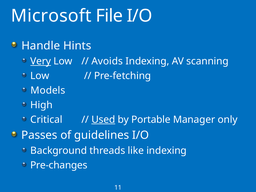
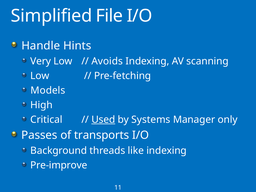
Microsoft: Microsoft -> Simplified (51, 16)
Very underline: present -> none (41, 61)
Portable: Portable -> Systems (151, 120)
guidelines: guidelines -> transports (102, 135)
Pre-changes: Pre-changes -> Pre-improve (59, 165)
